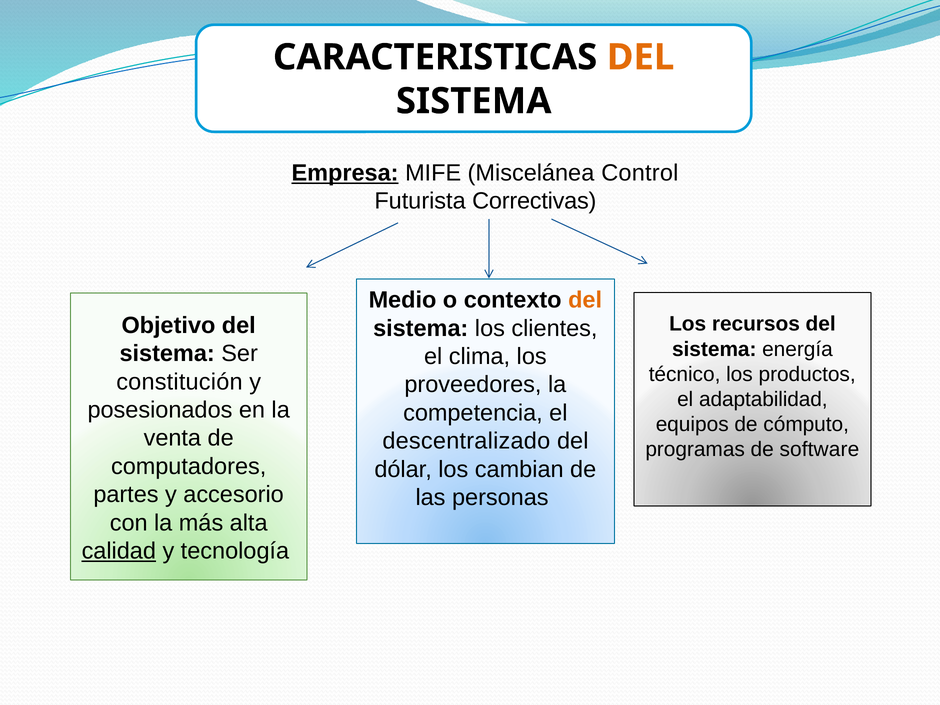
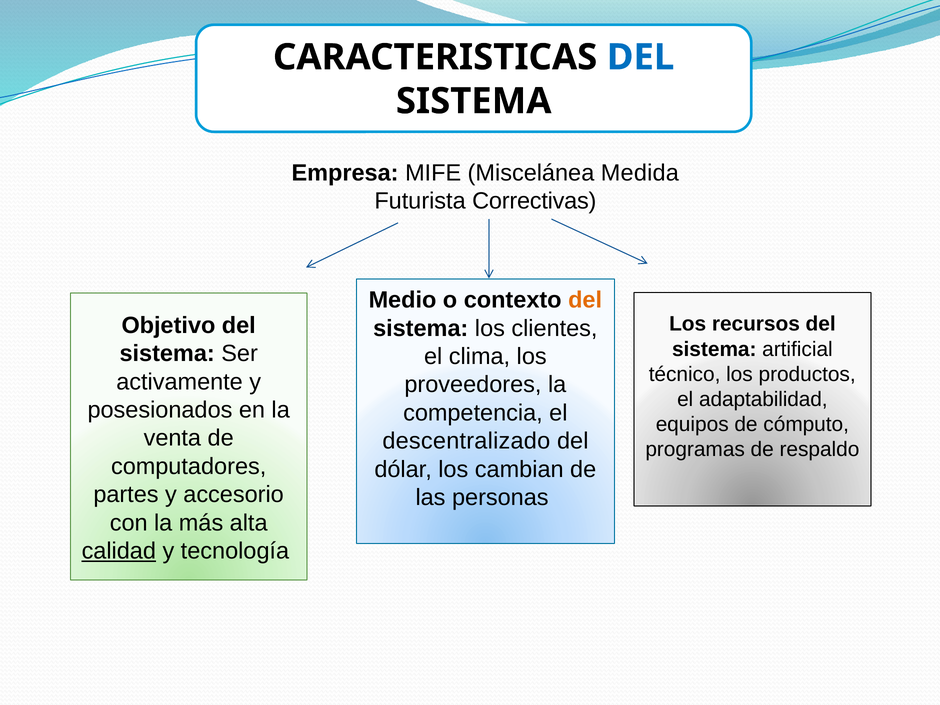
DEL colour: orange -> blue (641, 57)
Empresa underline: present -> none (345, 173)
Control: Control -> Medida (640, 173)
energía: energía -> artificial (797, 349)
constitución: constitución -> activamente (180, 382)
software: software -> respaldo (819, 449)
